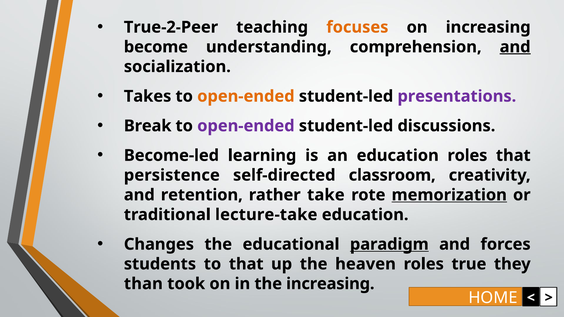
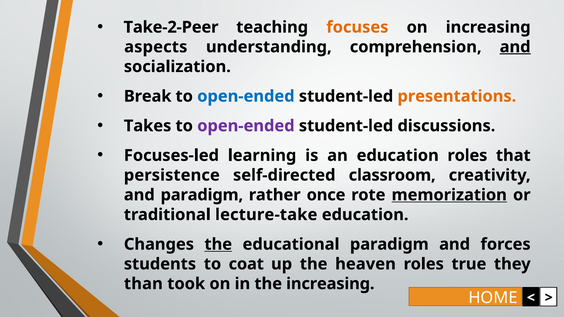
True-2-Peer: True-2-Peer -> Take-2-Peer (171, 27)
become: become -> aspects (156, 47)
Takes: Takes -> Break (148, 96)
open-ended colour: orange -> blue (246, 96)
presentations colour: purple -> orange (457, 96)
Break: Break -> Takes (148, 126)
Become-led: Become-led -> Focuses-led (171, 156)
and retention: retention -> paradigm (202, 195)
take: take -> once (326, 195)
the underline: none -> present (218, 244)
paradigm underline: present -> none (389, 244)
to that: that -> coat (246, 264)
